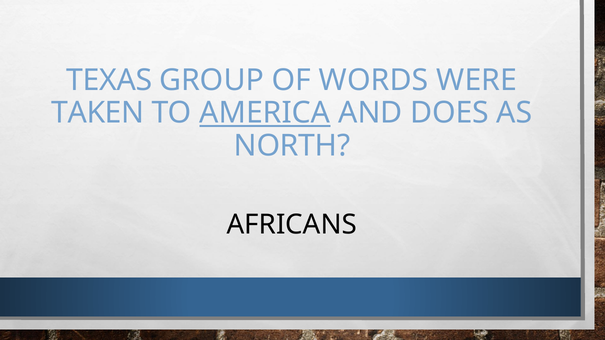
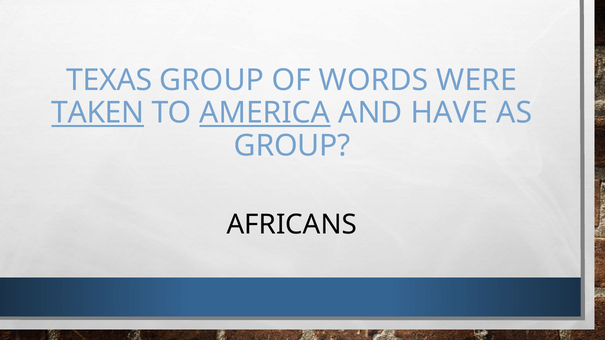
TAKEN underline: none -> present (98, 113)
DOES: DOES -> HAVE (449, 113)
NORTH: NORTH -> GROUP (292, 146)
